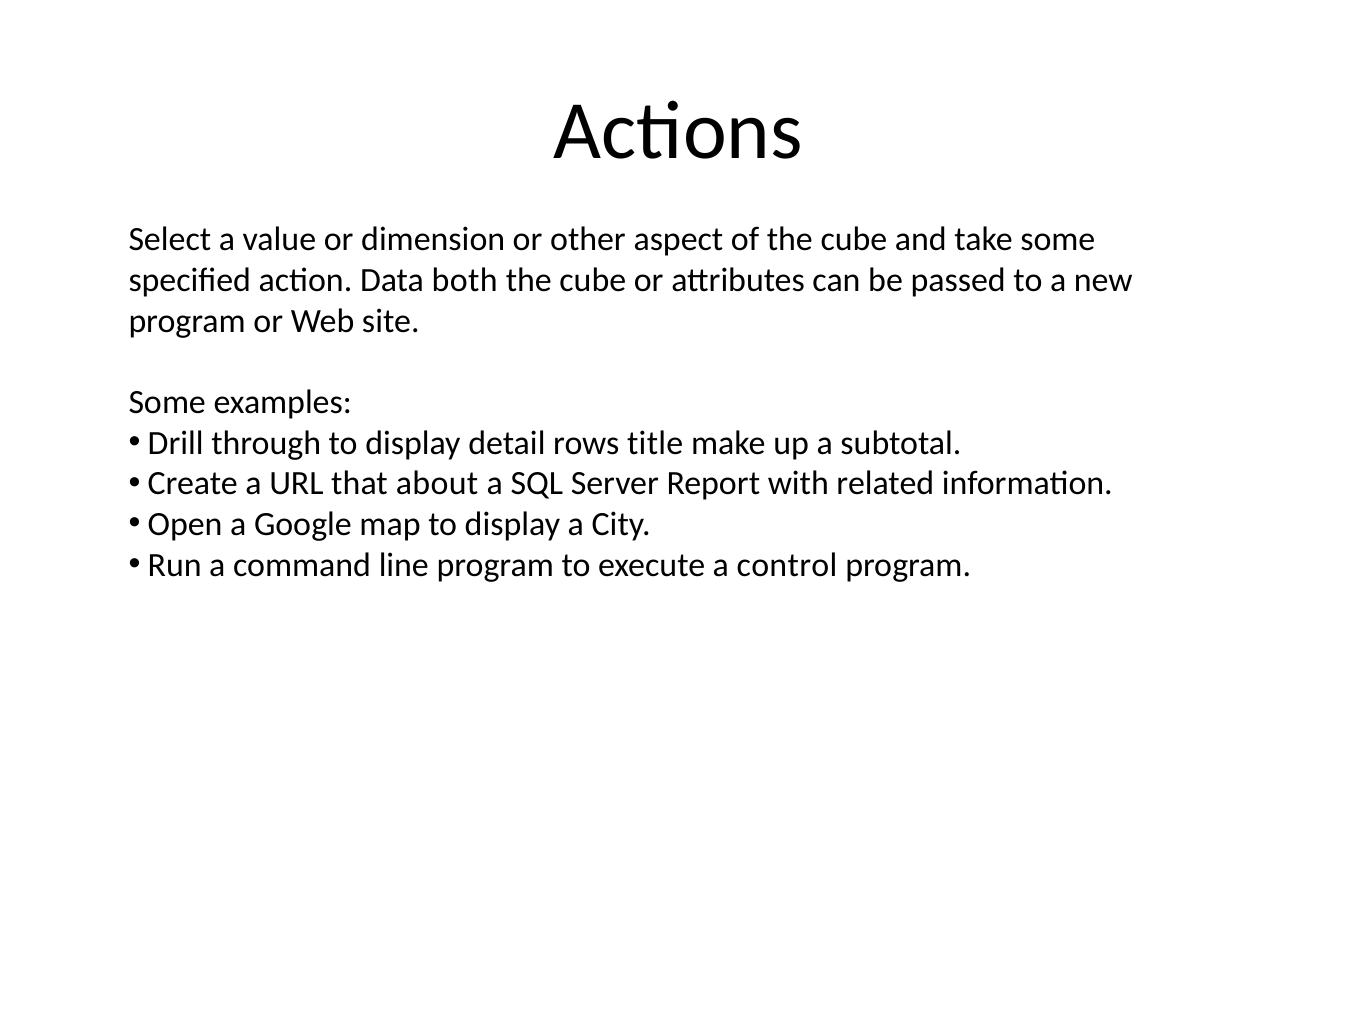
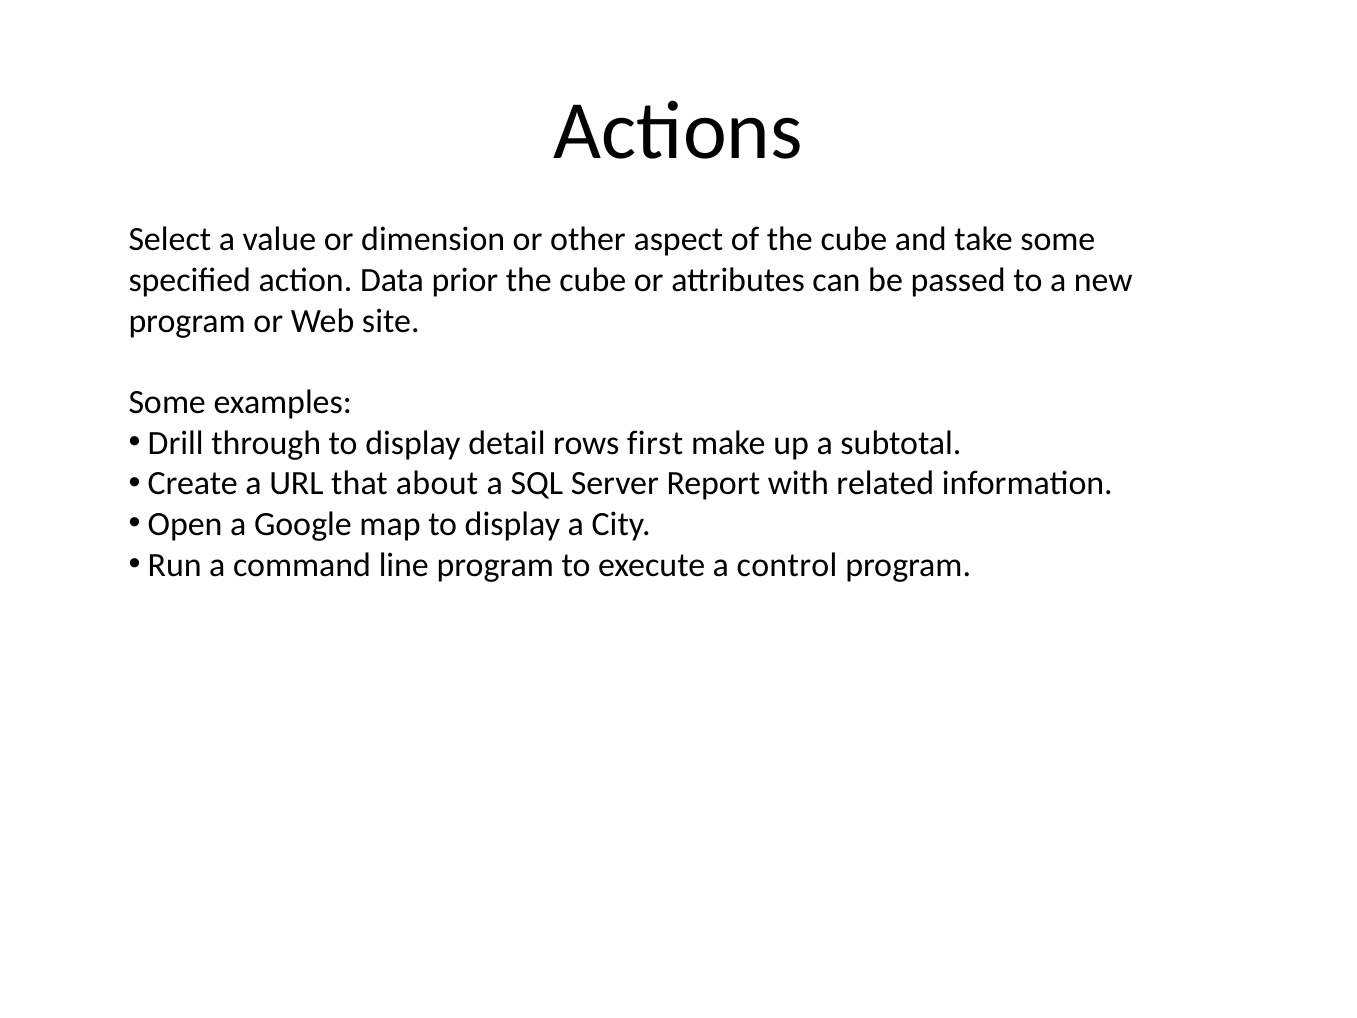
both: both -> prior (465, 280)
title: title -> first (655, 443)
